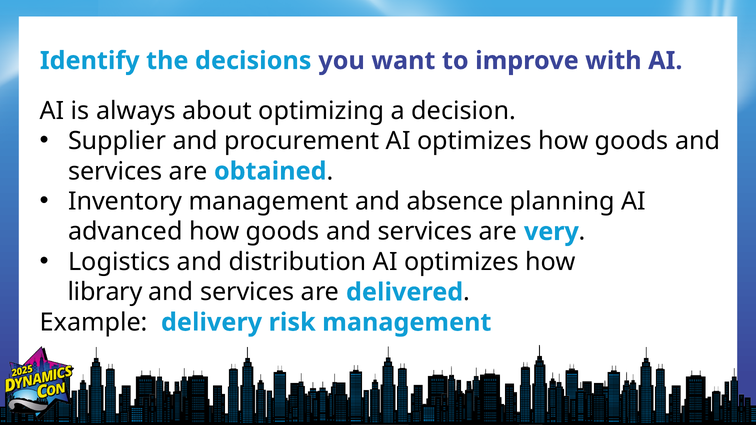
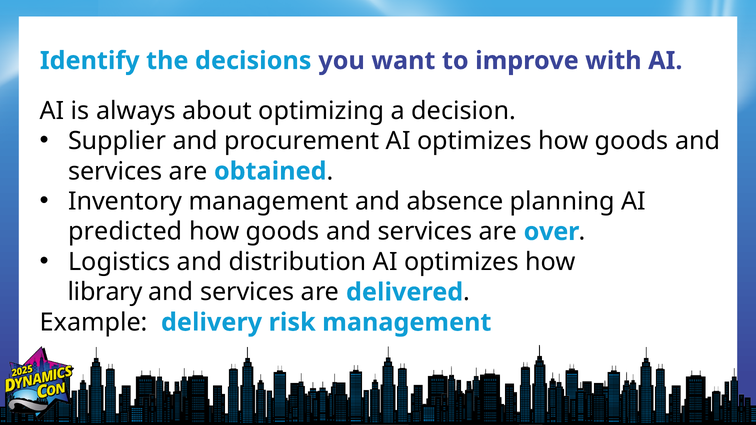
advanced: advanced -> predicted (125, 232)
very: very -> over (551, 232)
